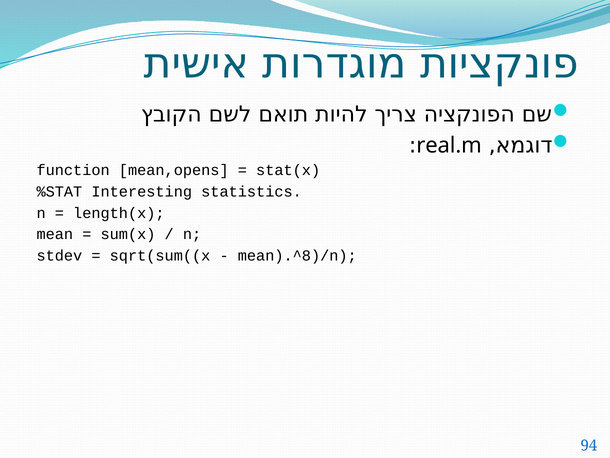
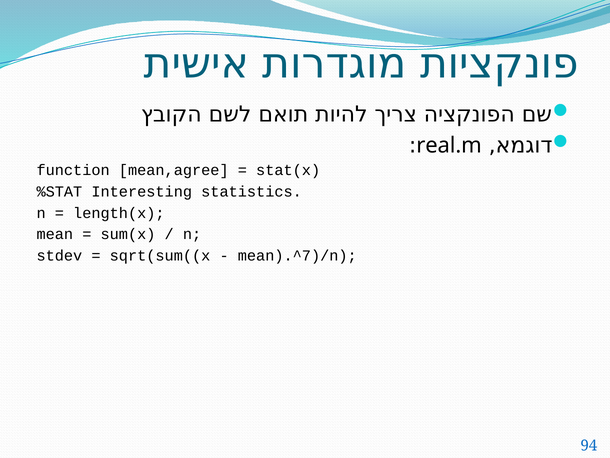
mean,opens: mean,opens -> mean,agree (174, 170)
mean).^8)/n: mean).^8)/n -> mean).^7)/n (297, 255)
